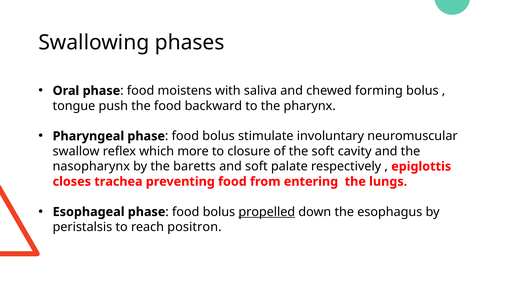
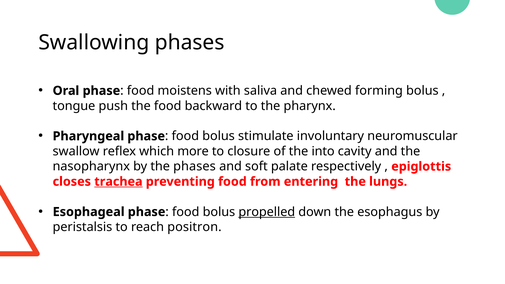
the soft: soft -> into (323, 151)
the baretts: baretts -> phases (194, 166)
trachea underline: none -> present (118, 182)
